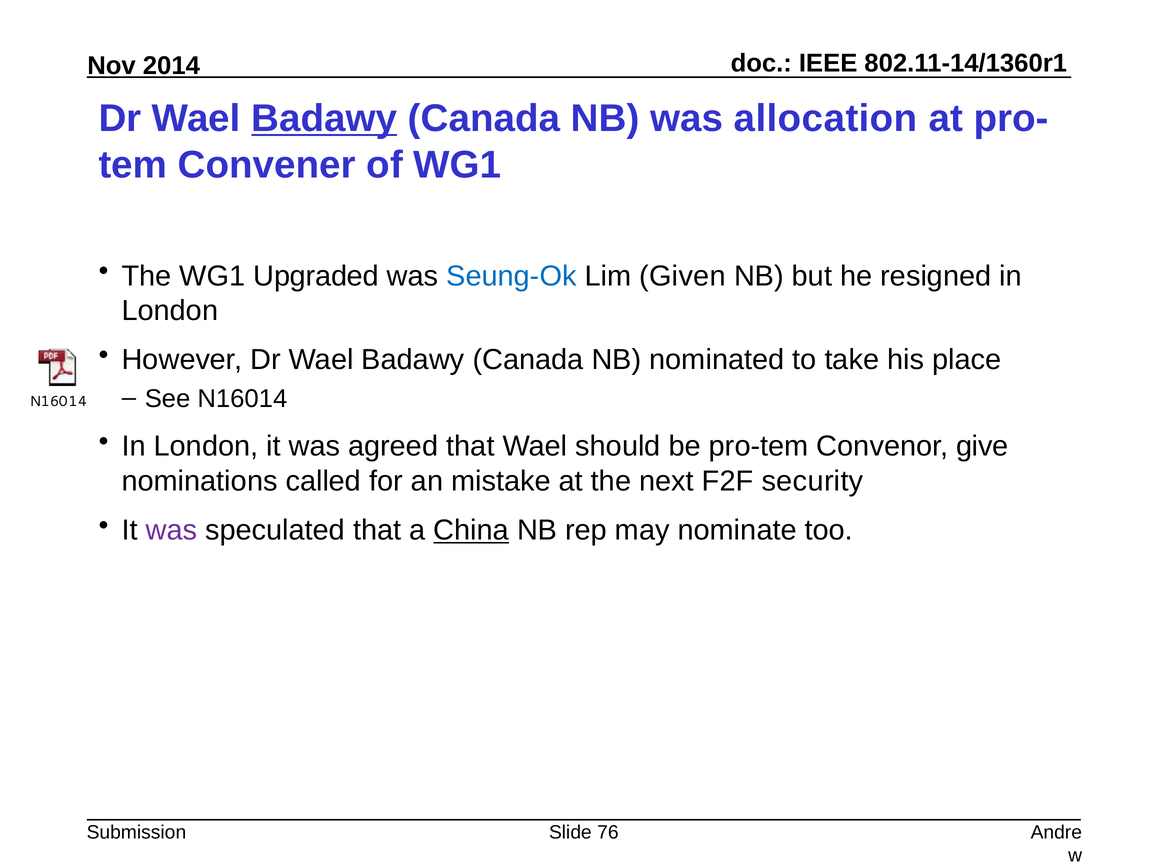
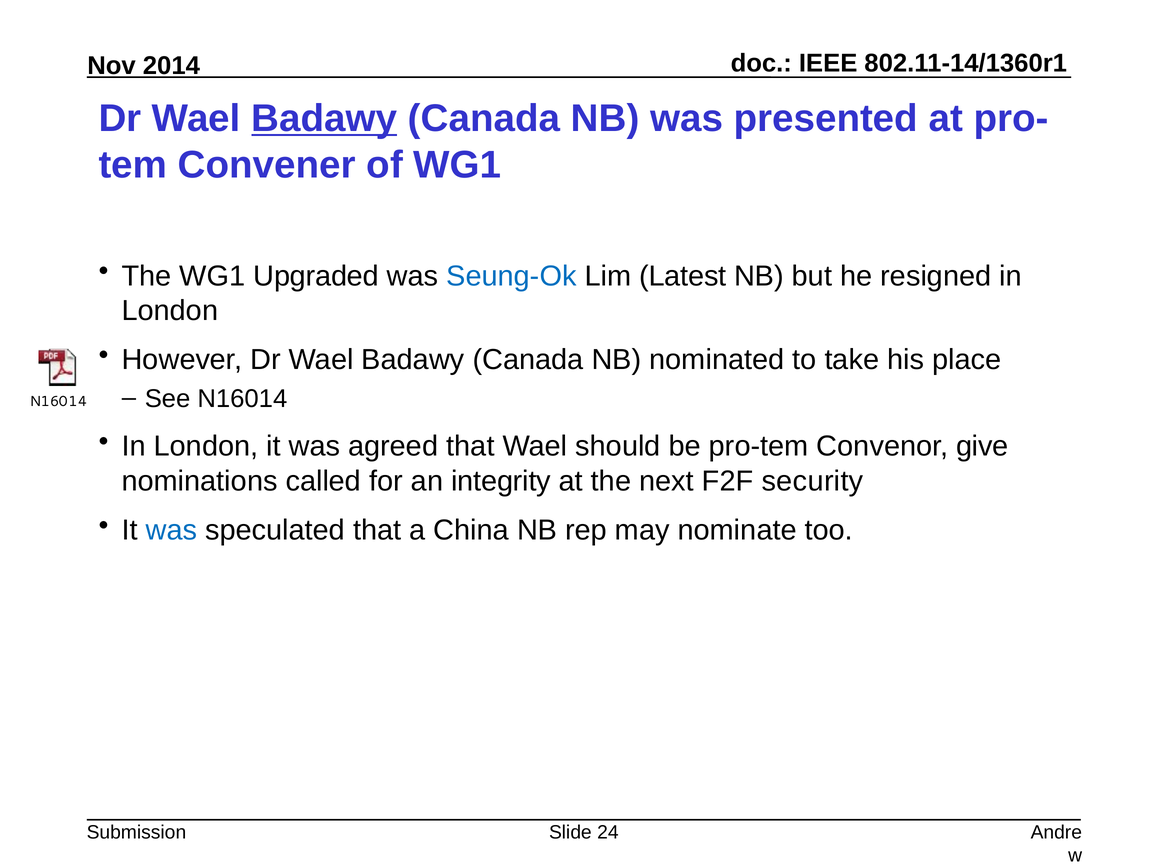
allocation: allocation -> presented (826, 119)
Given: Given -> Latest (683, 276)
mistake: mistake -> integrity (501, 481)
was colour: purple -> blue (171, 531)
China underline: present -> none (471, 531)
76: 76 -> 24 (608, 833)
